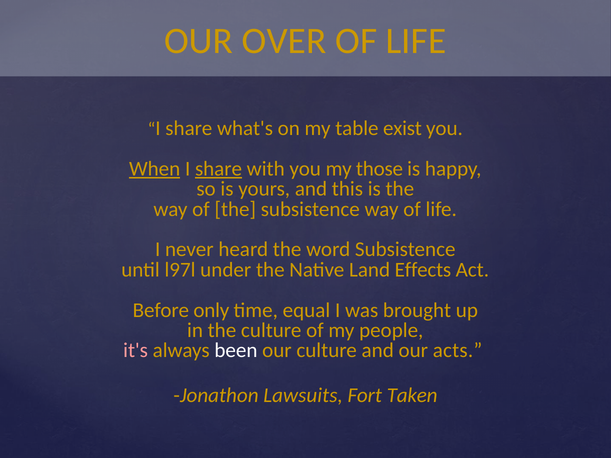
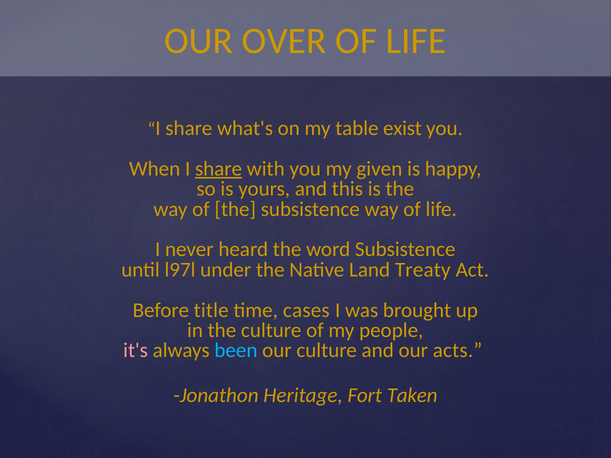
When underline: present -> none (155, 169)
those: those -> given (379, 169)
Effects: Effects -> Treaty (423, 270)
only: only -> title (211, 310)
equal: equal -> cases (306, 310)
been colour: white -> light blue (236, 351)
Lawsuits: Lawsuits -> Heritage (303, 395)
